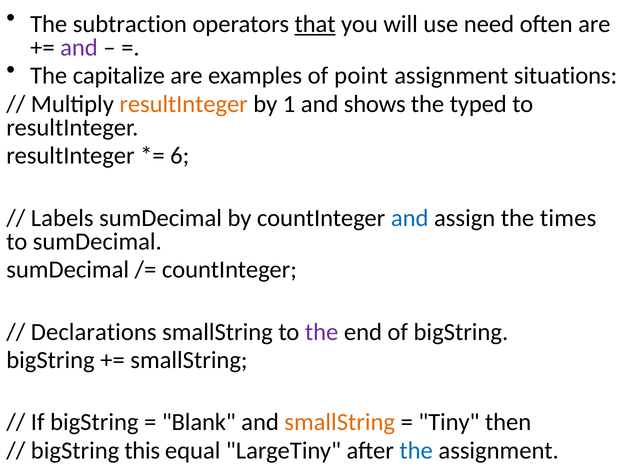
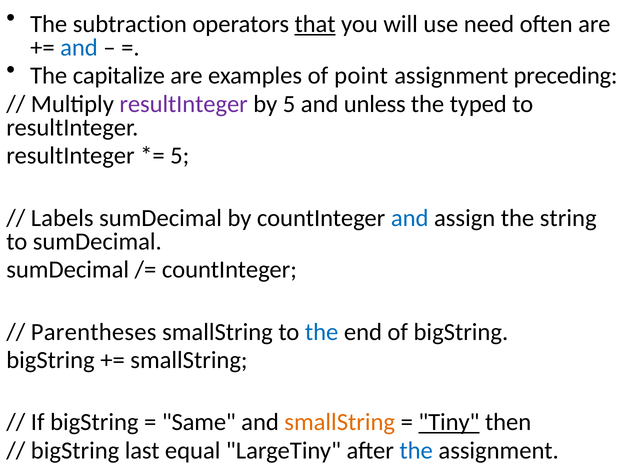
and colour: purple -> blue (79, 48)
situations: situations -> preceding (566, 76)
resultInteger colour: orange -> purple (184, 104)
by 1: 1 -> 5 (289, 104)
shows: shows -> unless (375, 104)
6: 6 -> 5 (180, 156)
times: times -> string (568, 218)
Declarations: Declarations -> Parentheses (94, 332)
the colour: purple -> blue (322, 332)
Blank: Blank -> Same (199, 423)
Tiny underline: none -> present (449, 423)
this: this -> last (142, 451)
